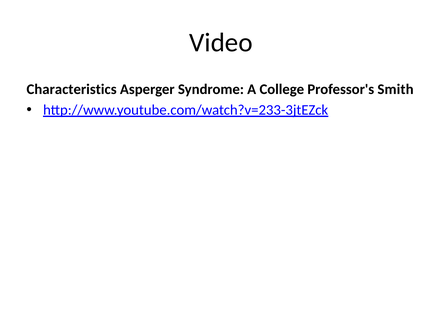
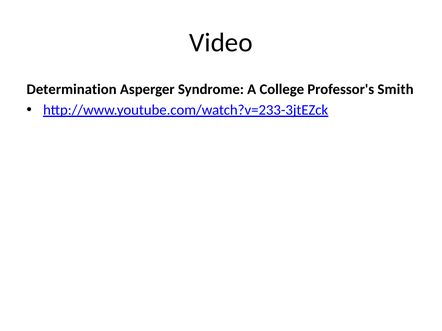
Characteristics: Characteristics -> Determination (72, 89)
